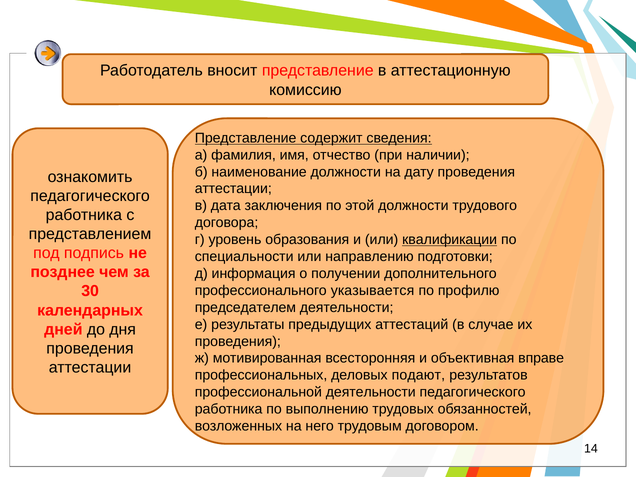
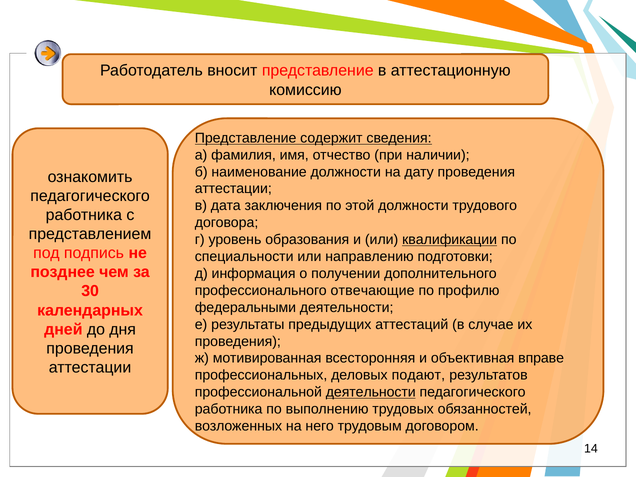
указывается: указывается -> отвечающие (373, 291)
председателем: председателем -> федеральными (245, 307)
деятельности underline: none -> present (371, 392)
